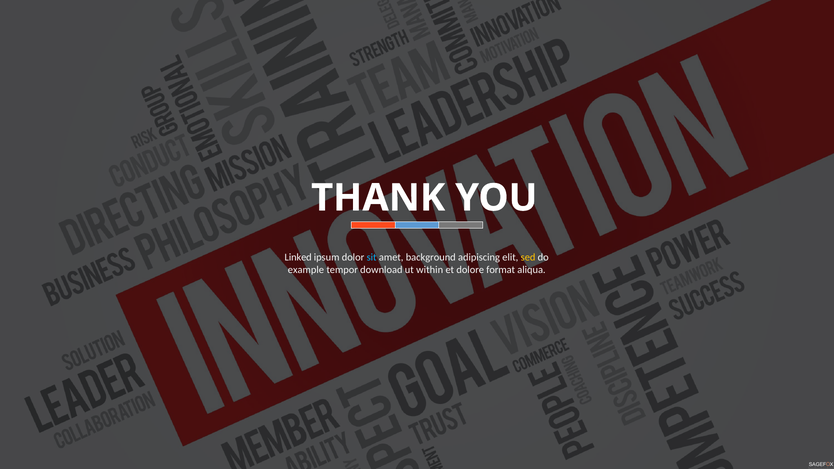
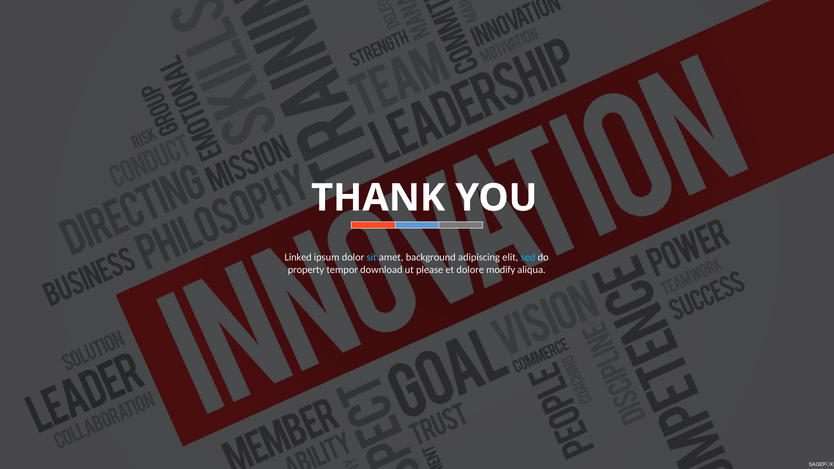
sed colour: yellow -> light blue (528, 257)
example: example -> property (306, 270)
within: within -> please (430, 270)
format: format -> modify (501, 270)
